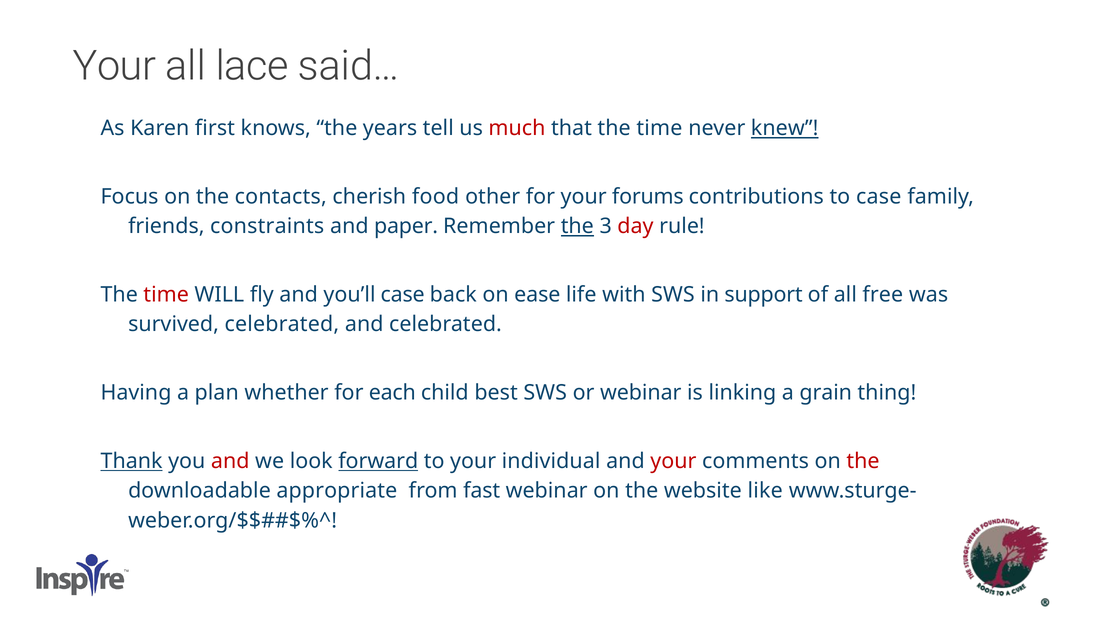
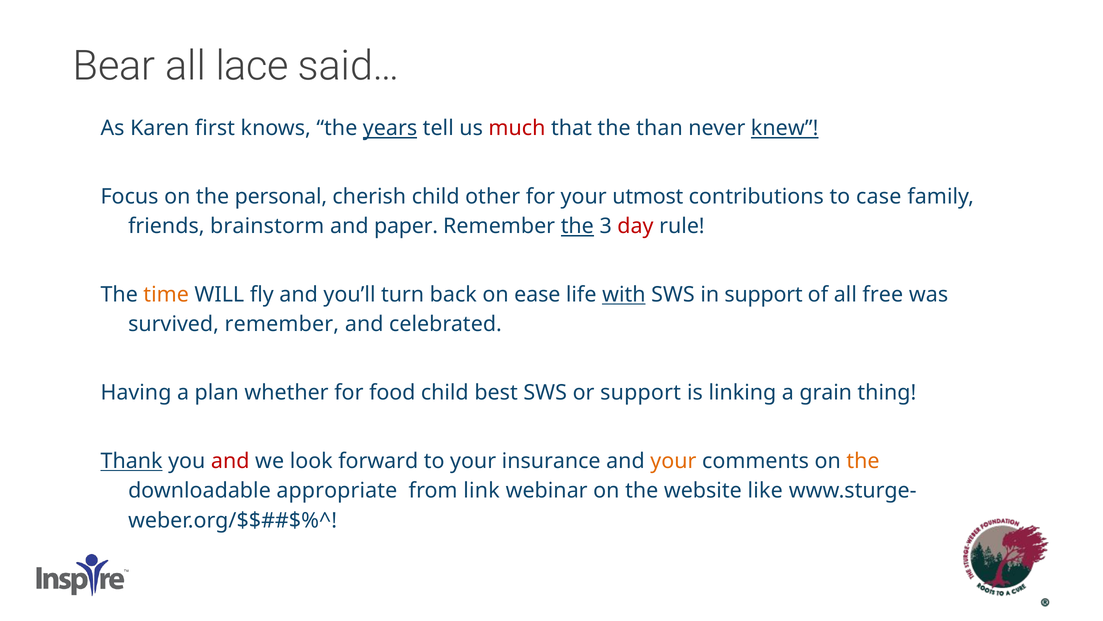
Your: Your -> Bear (114, 66)
years underline: none -> present (390, 128)
that the time: time -> than (659, 128)
contacts: contacts -> personal (281, 197)
cherish food: food -> child (436, 197)
forums: forums -> utmost (648, 197)
constraints: constraints -> brainstorm (267, 226)
time colour: red -> orange (166, 295)
you’ll case: case -> turn (403, 295)
with underline: none -> present (624, 295)
survived celebrated: celebrated -> remember (282, 324)
each: each -> food (392, 392)
or webinar: webinar -> support (641, 392)
forward underline: present -> none (378, 461)
individual: individual -> insurance (551, 461)
your colour: red -> orange (673, 461)
the colour: red -> orange (863, 461)
fast: fast -> link (482, 490)
